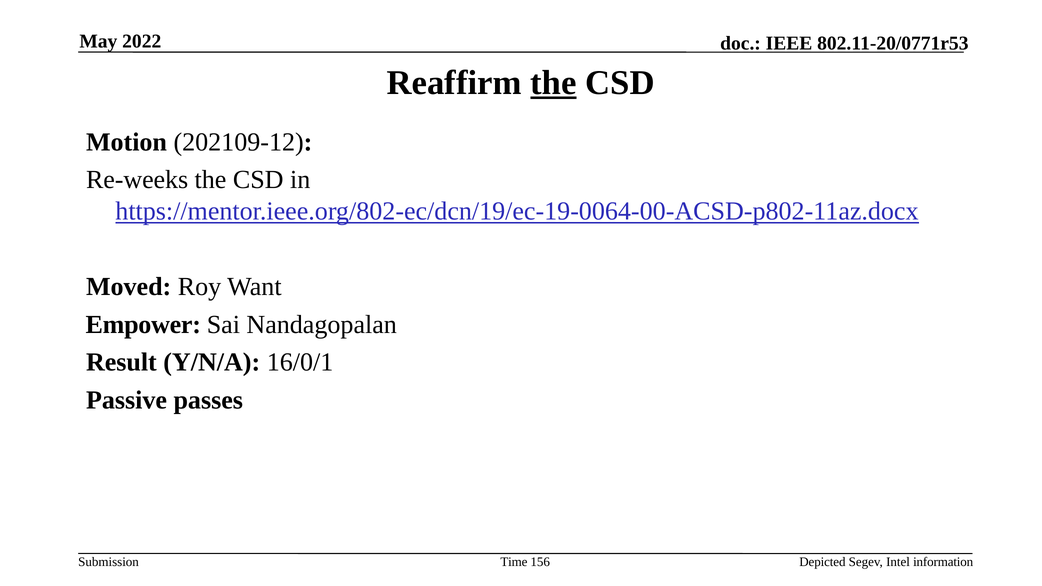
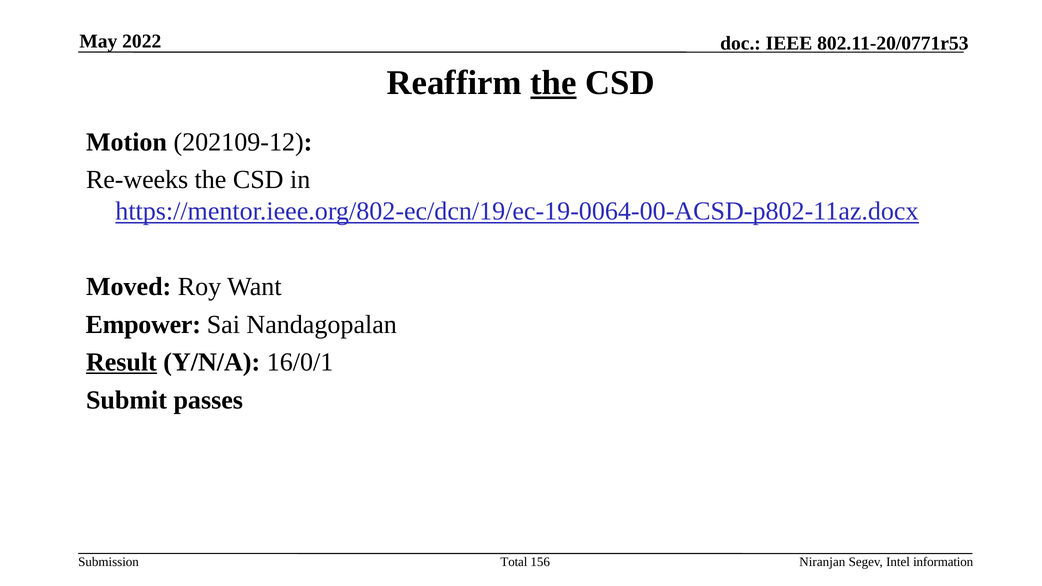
Result underline: none -> present (121, 362)
Passive: Passive -> Submit (126, 400)
Time: Time -> Total (514, 562)
Depicted: Depicted -> Niranjan (822, 562)
